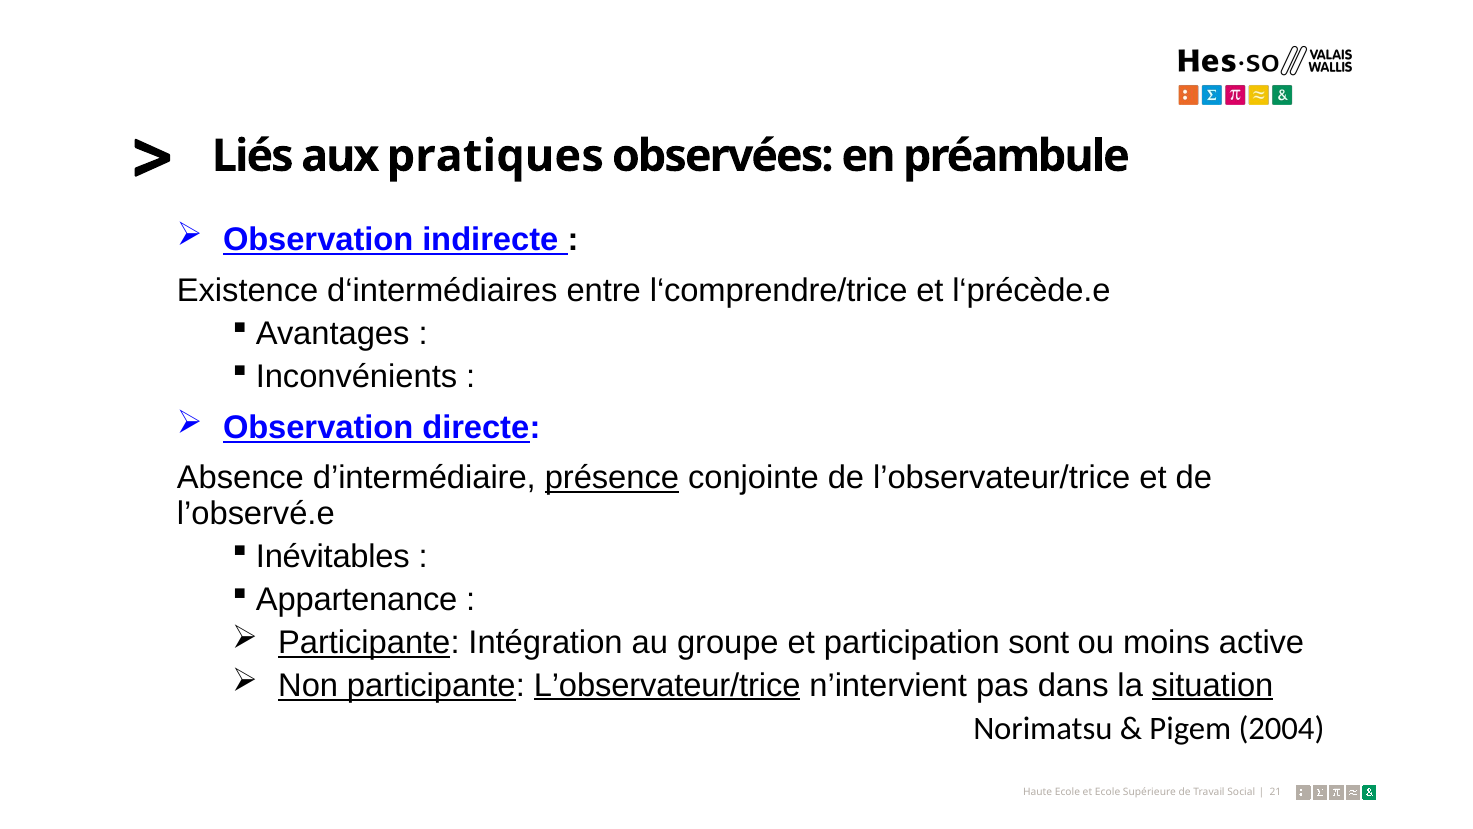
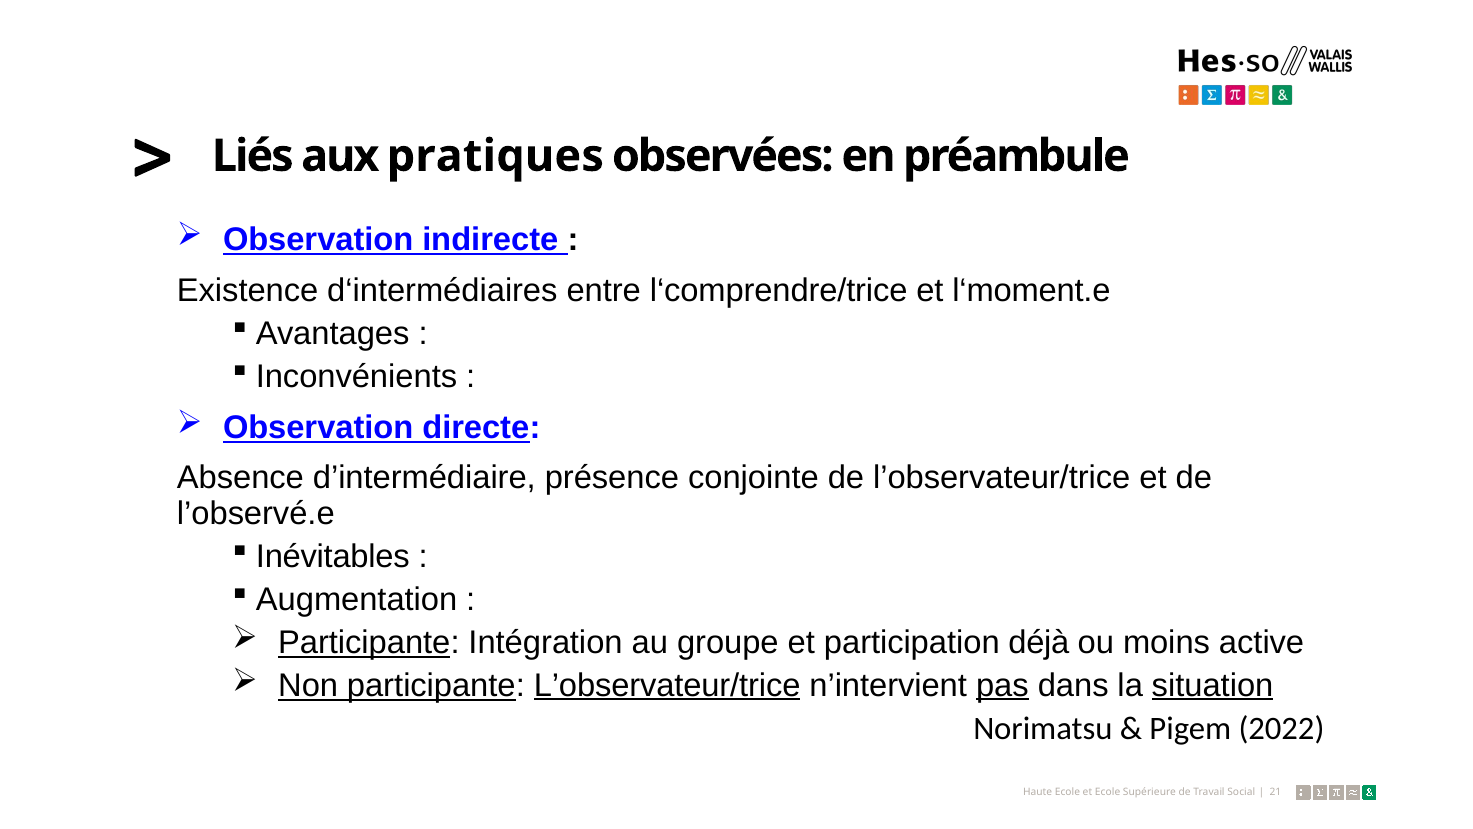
l‘précède.e: l‘précède.e -> l‘moment.e (1031, 290)
présence underline: present -> none (612, 478)
Appartenance: Appartenance -> Augmentation (357, 599)
sont: sont -> déjà (1039, 642)
pas underline: none -> present (1002, 685)
2004: 2004 -> 2022 (1281, 728)
